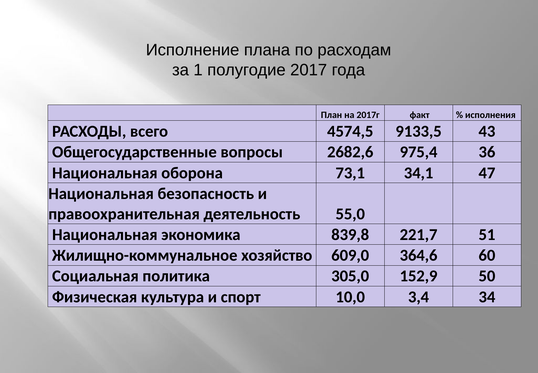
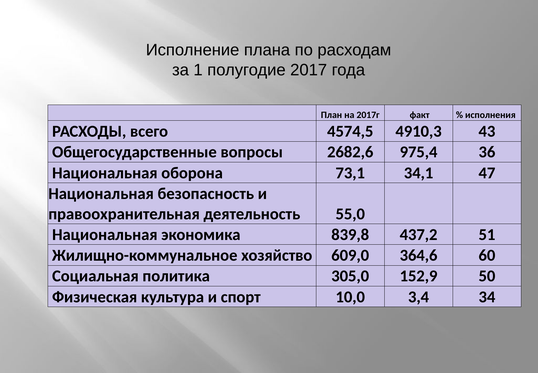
9133,5: 9133,5 -> 4910,3 (419, 131)
221,7: 221,7 -> 437,2 (419, 234)
